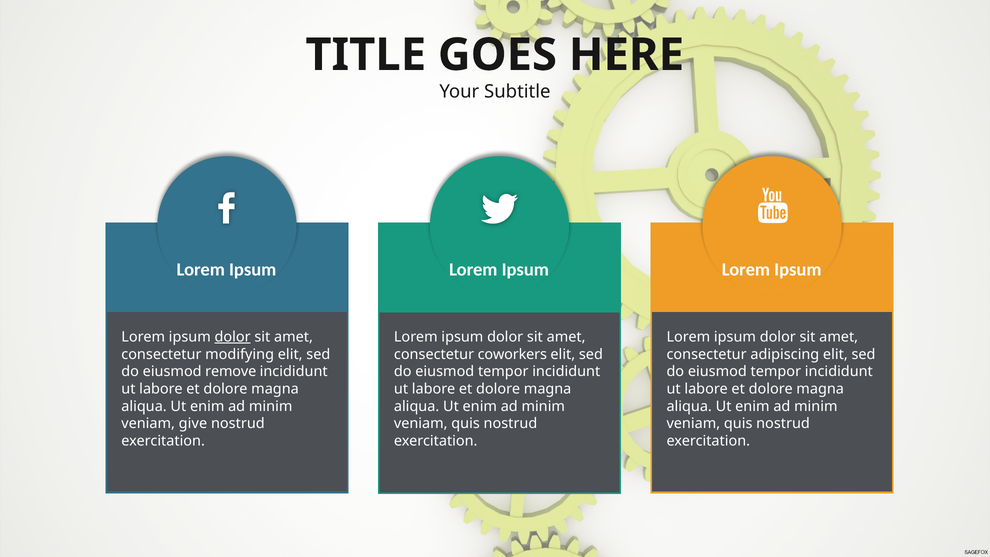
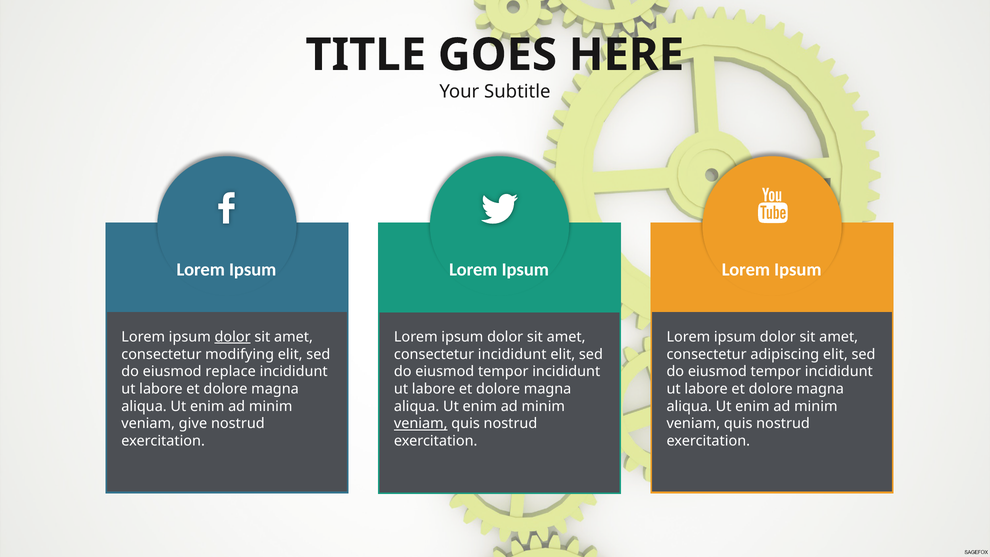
consectetur coworkers: coworkers -> incididunt (512, 354)
remove: remove -> replace (231, 372)
veniam underline: none -> present (421, 424)
